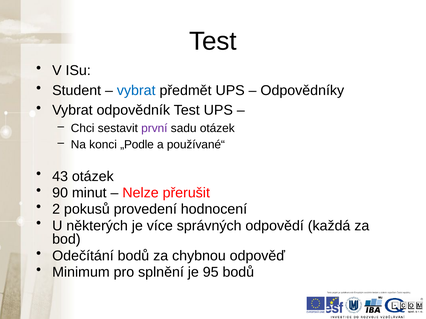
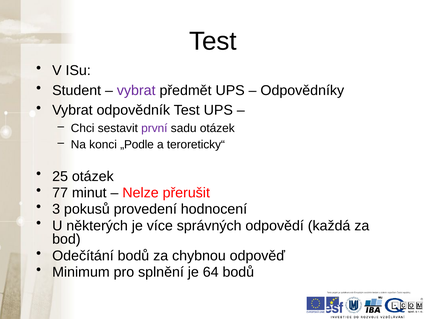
vybrat colour: blue -> purple (136, 91)
používané“: používané“ -> teroreticky“ (196, 145)
43: 43 -> 25 (60, 177)
90: 90 -> 77 (60, 193)
2: 2 -> 3 (56, 210)
95: 95 -> 64 (211, 273)
